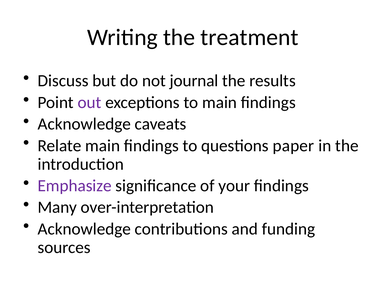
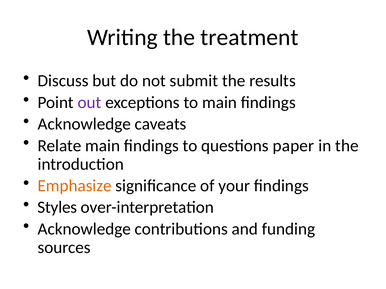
journal: journal -> submit (194, 81)
Emphasize colour: purple -> orange (75, 186)
Many: Many -> Styles (57, 208)
